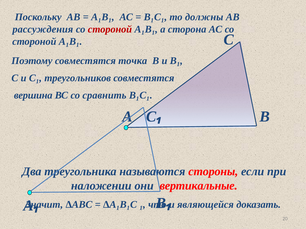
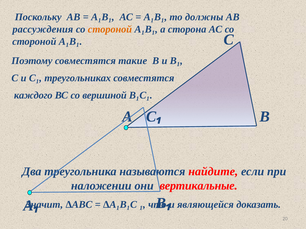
В₁С₁: В₁С₁ -> А₁В₁ (155, 17)
стороной colour: red -> orange (110, 29)
точка: точка -> такие (133, 61)
треугольников: треугольников -> треугольниках (78, 78)
вершина: вершина -> каждого (33, 96)
сравнить: сравнить -> вершиной (105, 96)
стороны: стороны -> найдите (213, 172)
